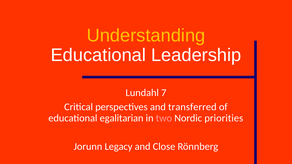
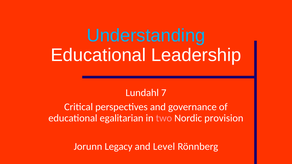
Understanding colour: yellow -> light blue (146, 36)
transferred: transferred -> governance (192, 107)
priorities: priorities -> provision (224, 118)
Close: Close -> Level (164, 147)
